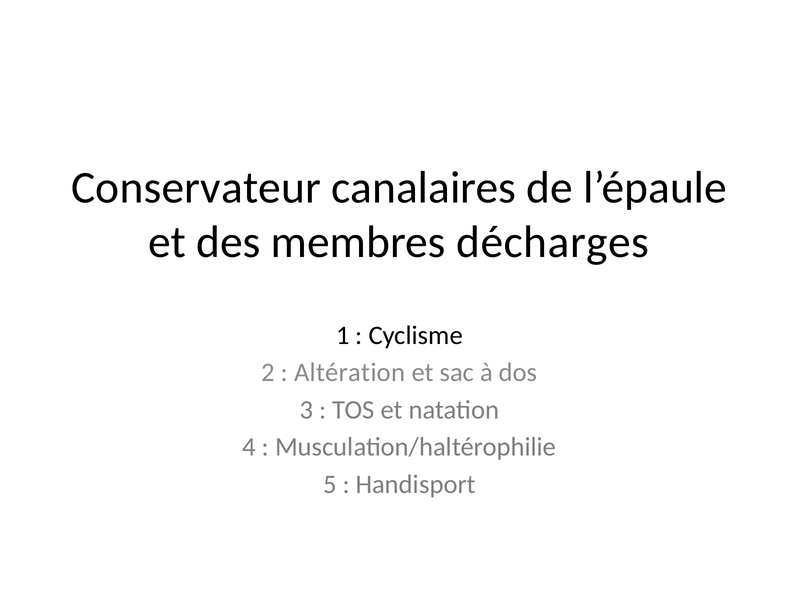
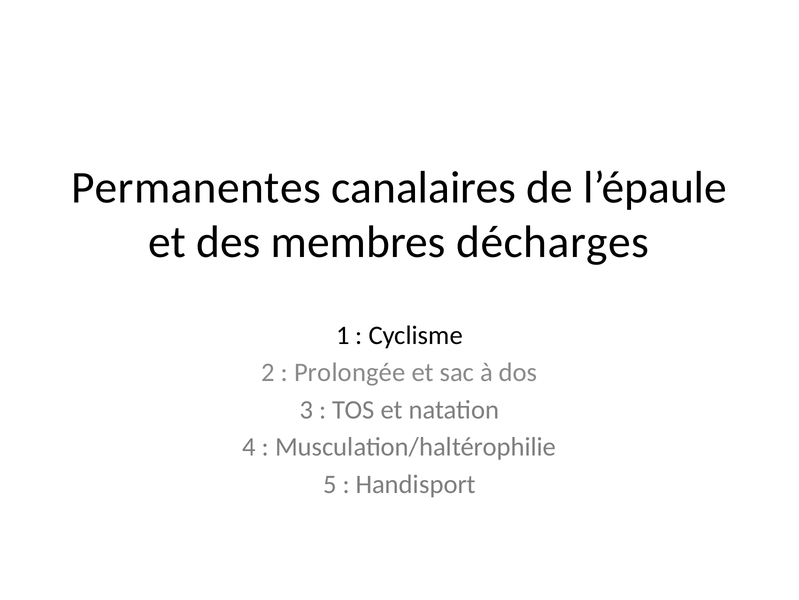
Conservateur: Conservateur -> Permanentes (196, 187)
Altération: Altération -> Prolongée (350, 372)
